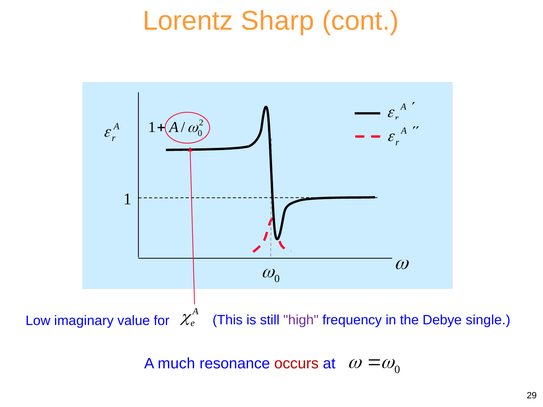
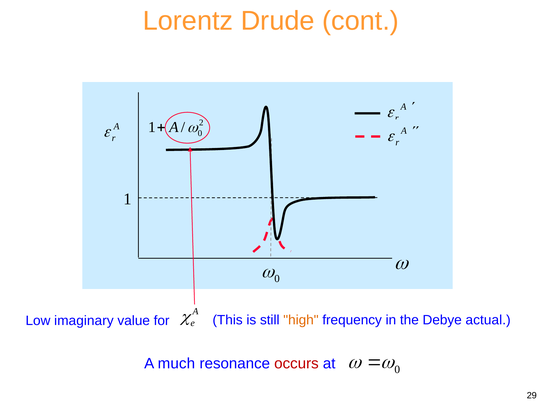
Sharp: Sharp -> Drude (278, 21)
high colour: purple -> orange (301, 320)
single: single -> actual (488, 320)
